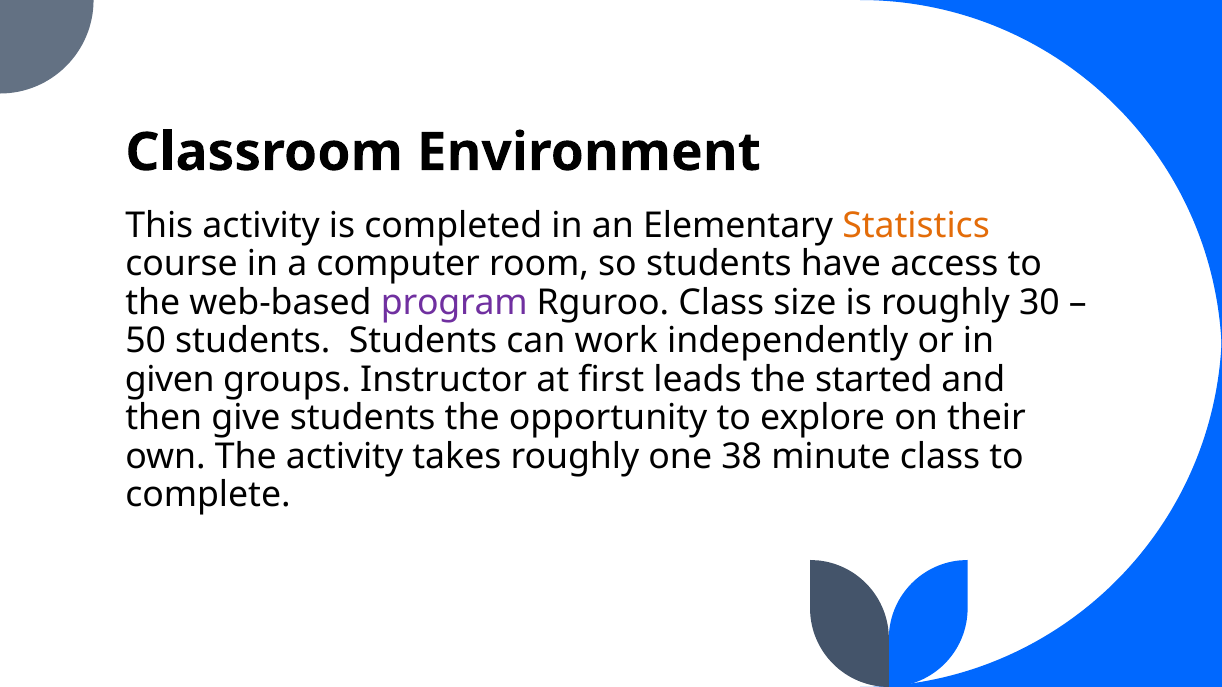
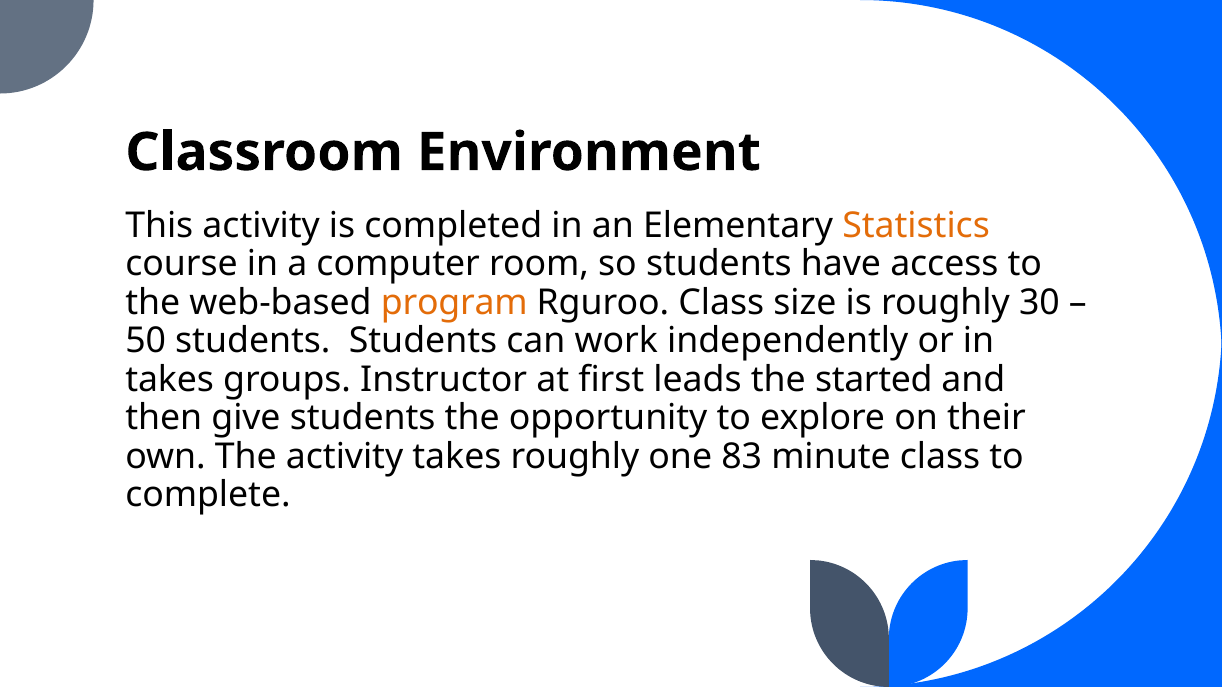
program colour: purple -> orange (454, 303)
given: given -> takes (170, 380)
38: 38 -> 83 (742, 457)
